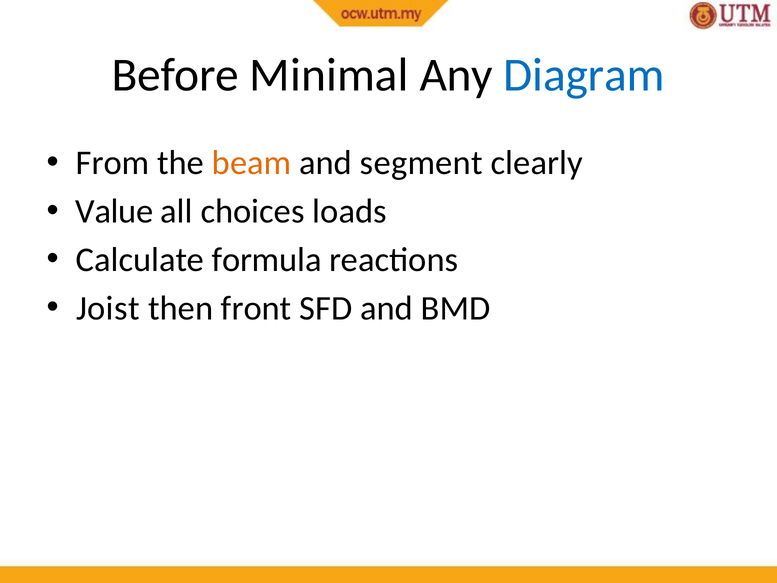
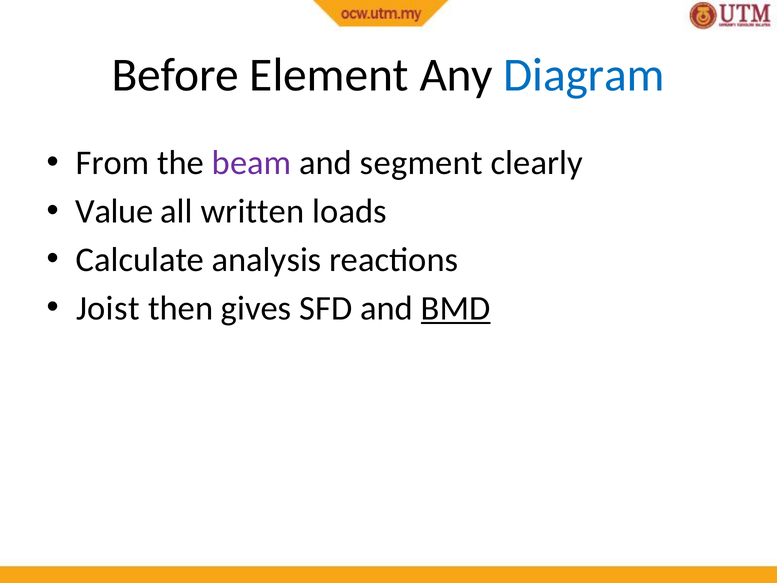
Minimal: Minimal -> Element (329, 75)
beam colour: orange -> purple (252, 163)
choices: choices -> written (252, 211)
formula: formula -> analysis (267, 260)
front: front -> gives (256, 308)
BMD underline: none -> present (456, 308)
